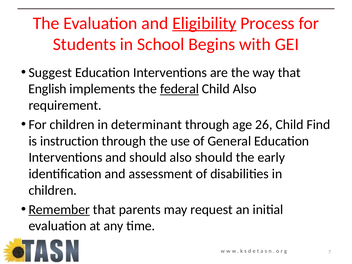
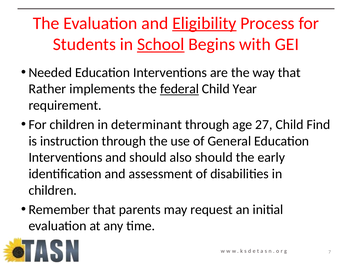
School underline: none -> present (161, 44)
Suggest: Suggest -> Needed (50, 73)
English: English -> Rather (47, 89)
Child Also: Also -> Year (245, 89)
26: 26 -> 27 (264, 125)
Remember underline: present -> none (59, 210)
